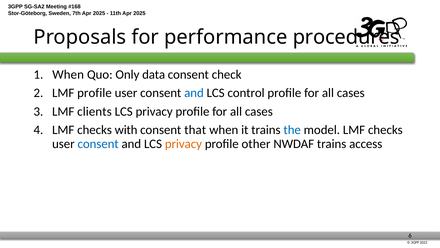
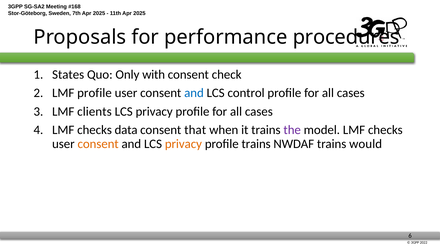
When: When -> States (68, 74)
data: data -> with (154, 74)
with: with -> data (126, 130)
the colour: blue -> purple (292, 130)
consent colour: blue -> orange (98, 144)
profile other: other -> trains (256, 144)
access: access -> would (366, 144)
